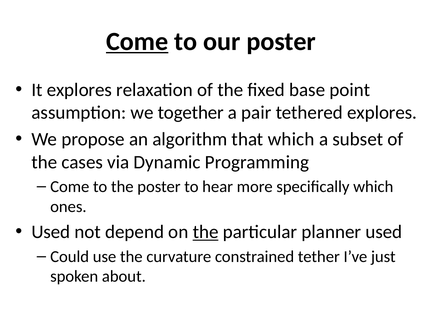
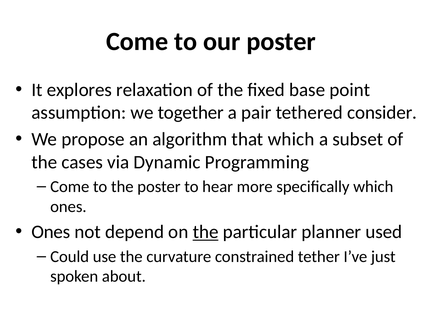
Come underline: present -> none (137, 41)
tethered explores: explores -> consider (382, 113)
Used: Used -> Ones (51, 232)
